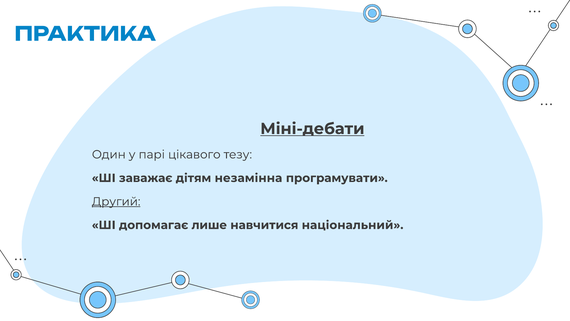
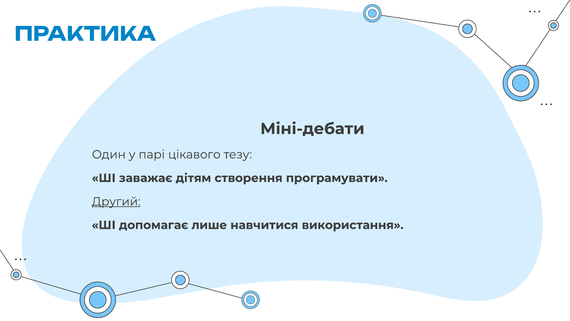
Міні-дебати underline: present -> none (312, 129)
незамінна: незамінна -> створення (249, 178)
національний: національний -> використання (353, 225)
